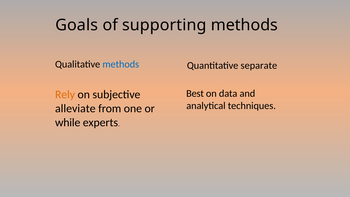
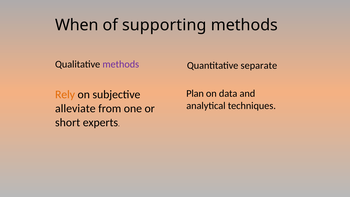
Goals: Goals -> When (77, 25)
methods colour: blue -> purple (121, 64)
Best: Best -> Plan (195, 93)
while: while -> short (68, 122)
